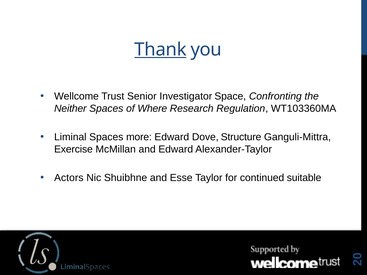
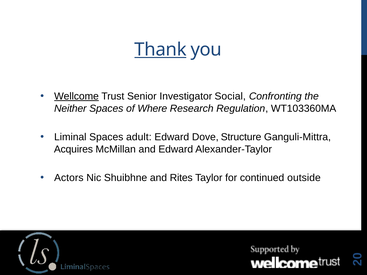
Wellcome underline: none -> present (76, 96)
Space: Space -> Social (230, 96)
more: more -> adult (139, 137)
Exercise: Exercise -> Acquires (73, 149)
Esse: Esse -> Rites (181, 178)
suitable: suitable -> outside (304, 178)
